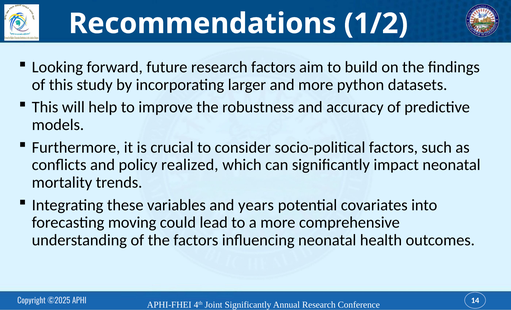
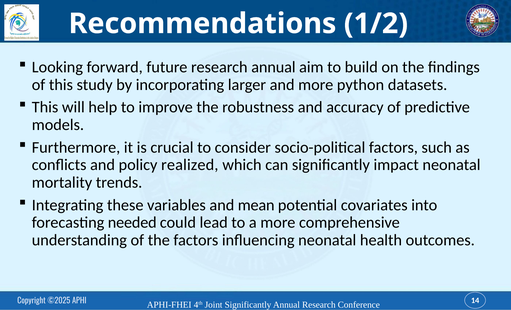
research factors: factors -> annual (273, 67)
years: years -> mean (256, 205)
moving: moving -> needed (132, 223)
